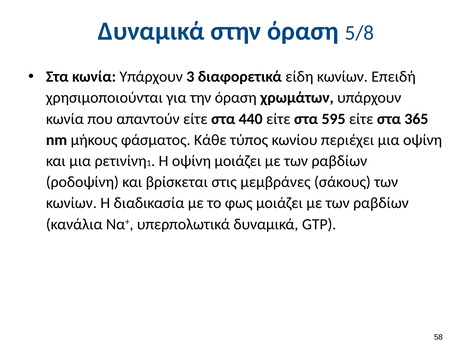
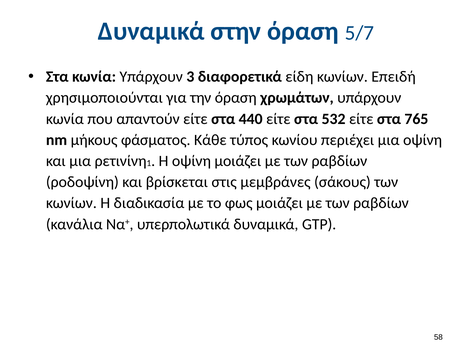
5/8: 5/8 -> 5/7 (359, 33)
595: 595 -> 532 (334, 119)
365: 365 -> 765 (416, 119)
